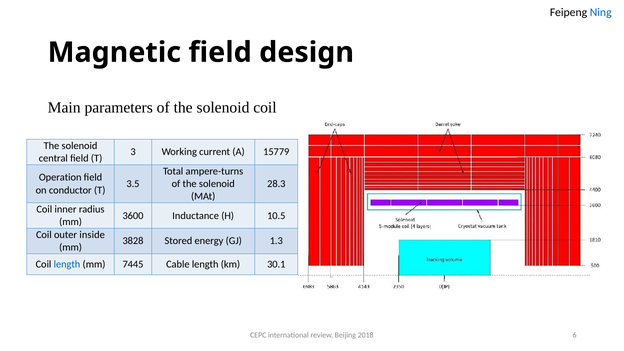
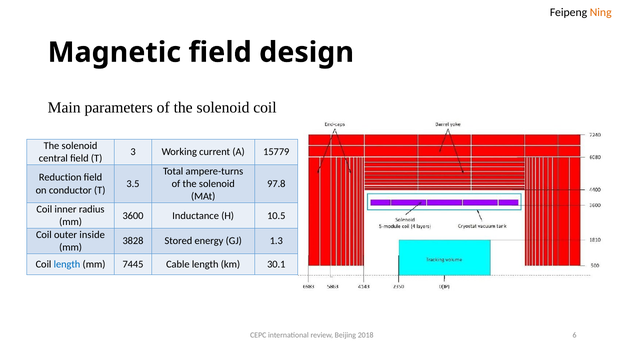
Ning colour: blue -> orange (601, 12)
Operation: Operation -> Reduction (60, 177)
28.3: 28.3 -> 97.8 (276, 184)
